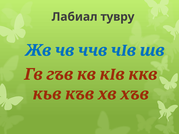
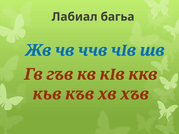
тувру: тувру -> багьа (118, 17)
